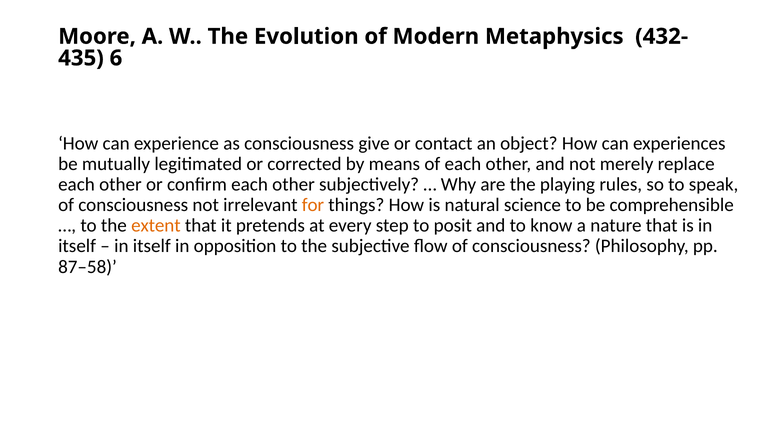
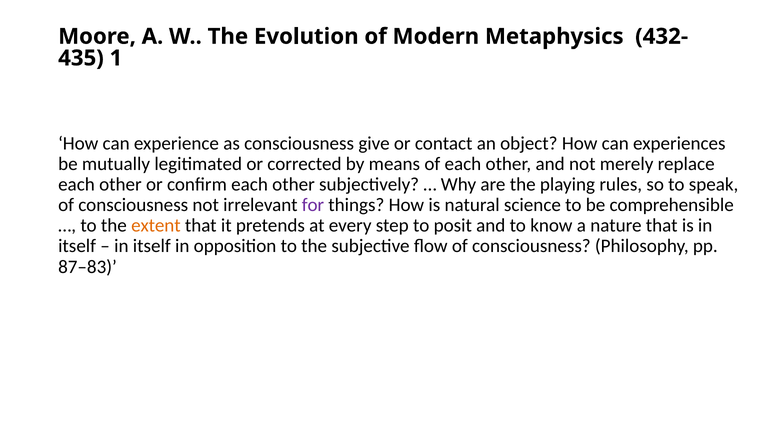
6: 6 -> 1 (116, 58)
for colour: orange -> purple (313, 205)
87–58: 87–58 -> 87–83 (87, 267)
